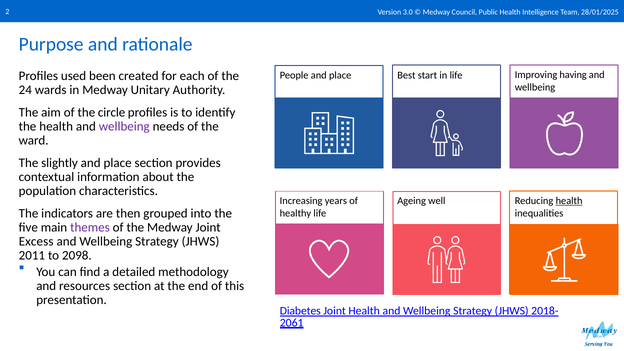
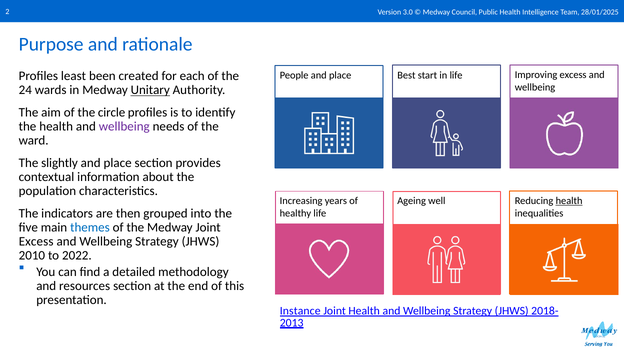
used: used -> least (74, 76)
having: having -> excess (573, 75)
Unitary underline: none -> present (150, 90)
themes colour: purple -> blue (90, 227)
2011: 2011 -> 2010 (32, 255)
2098: 2098 -> 2022 (77, 255)
Diabetes: Diabetes -> Instance (300, 311)
2061: 2061 -> 2013 (292, 323)
